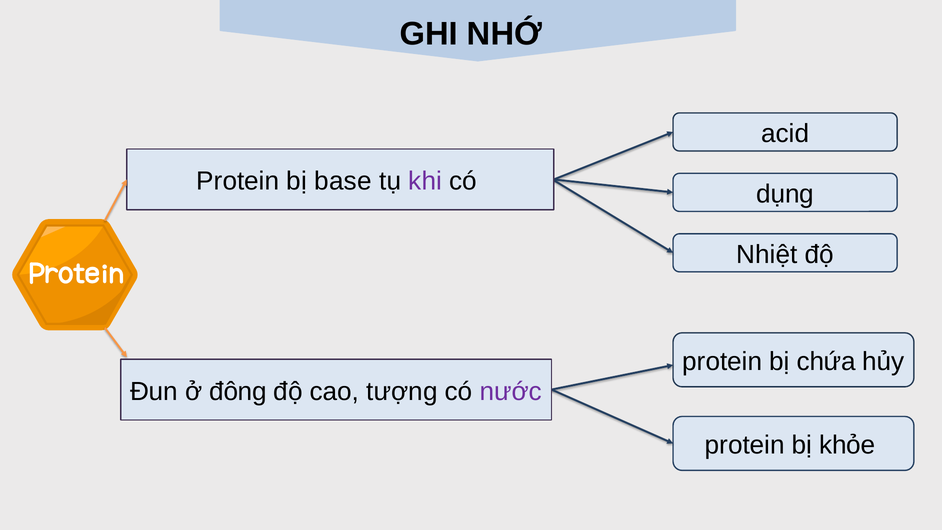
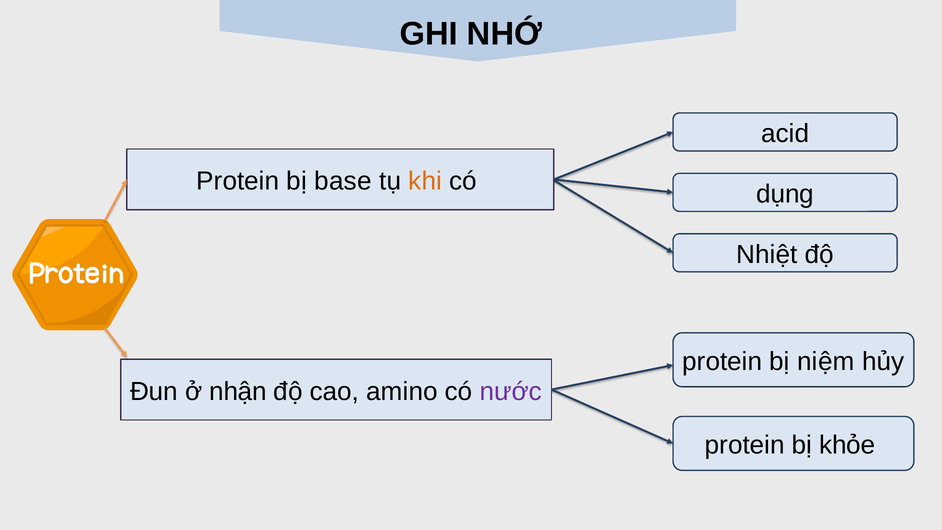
khi colour: purple -> orange (425, 181)
chứa: chứa -> niệm (826, 362)
đông: đông -> nhận (238, 391)
tượng: tượng -> amino (402, 391)
